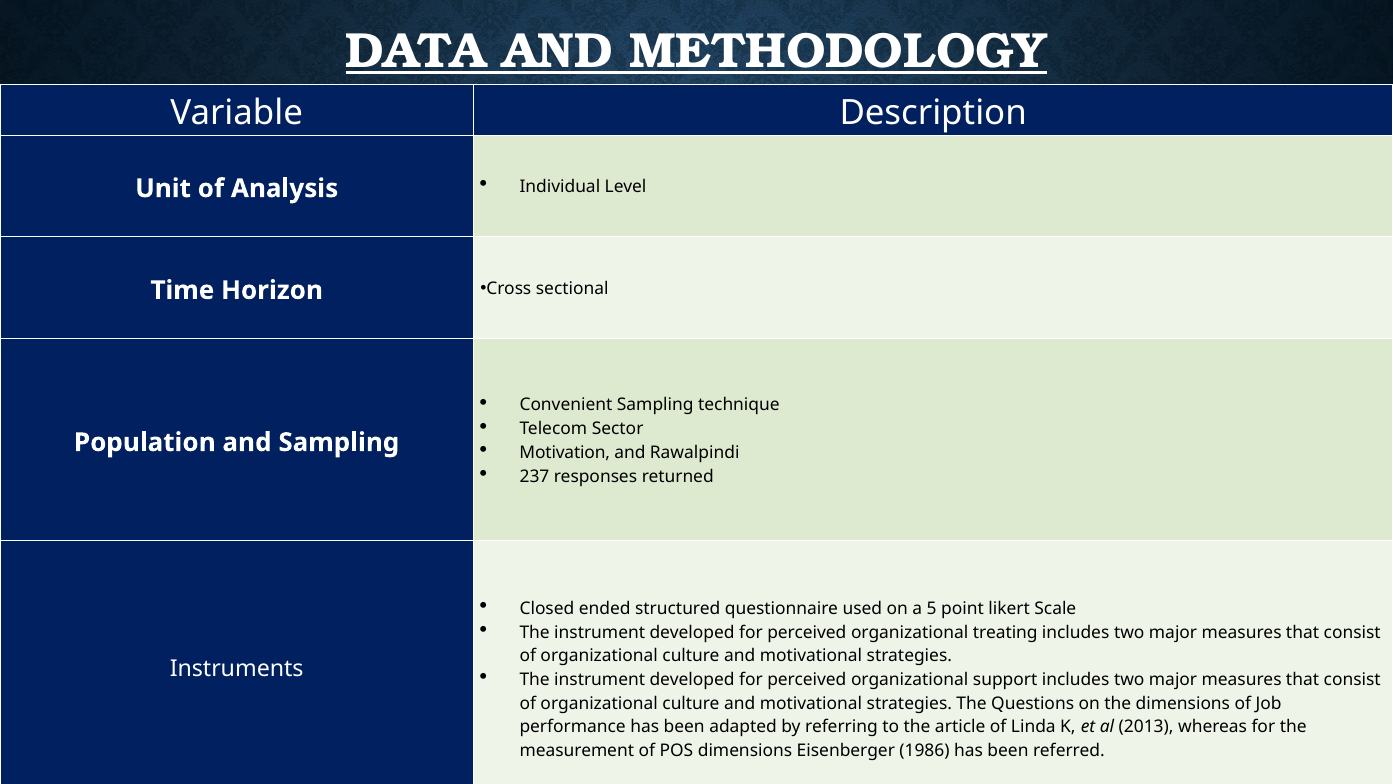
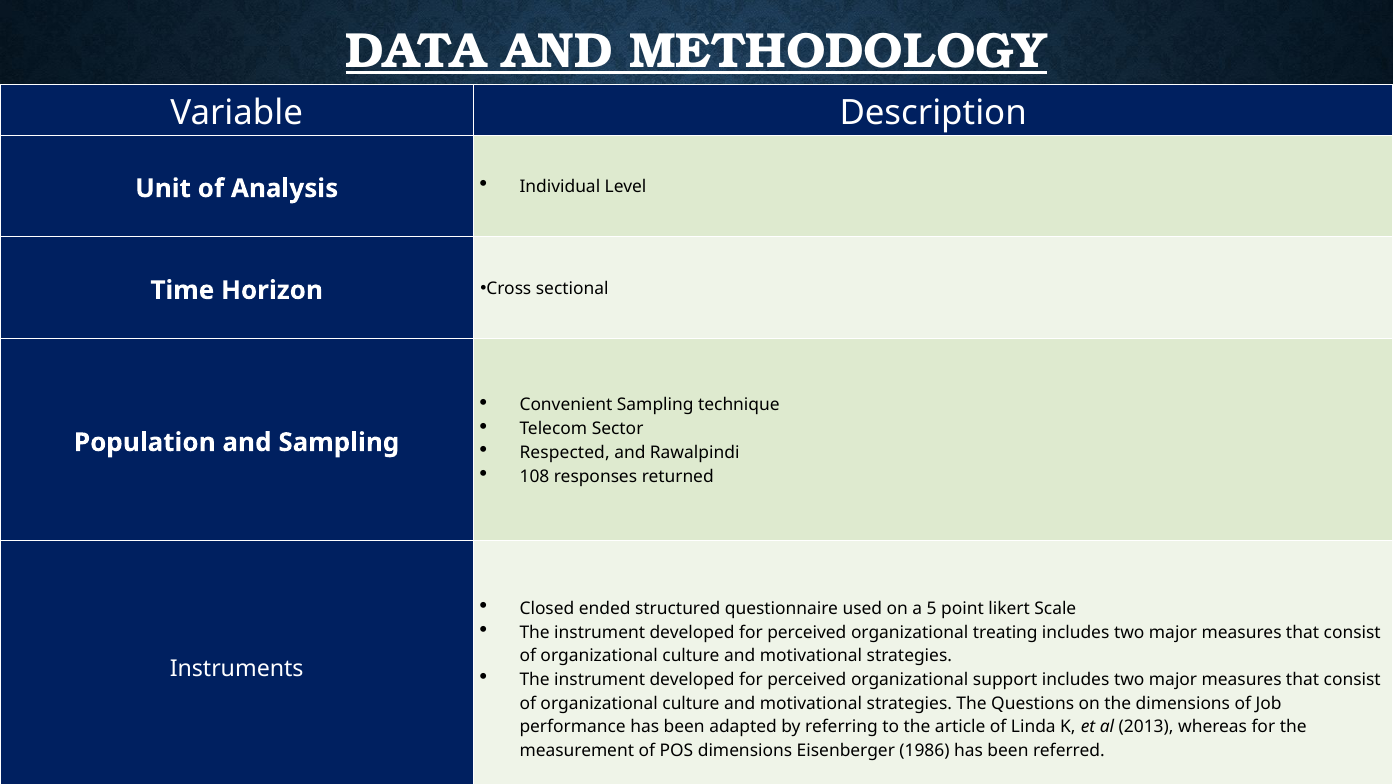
Motivation: Motivation -> Respected (565, 452)
237: 237 -> 108 (534, 476)
